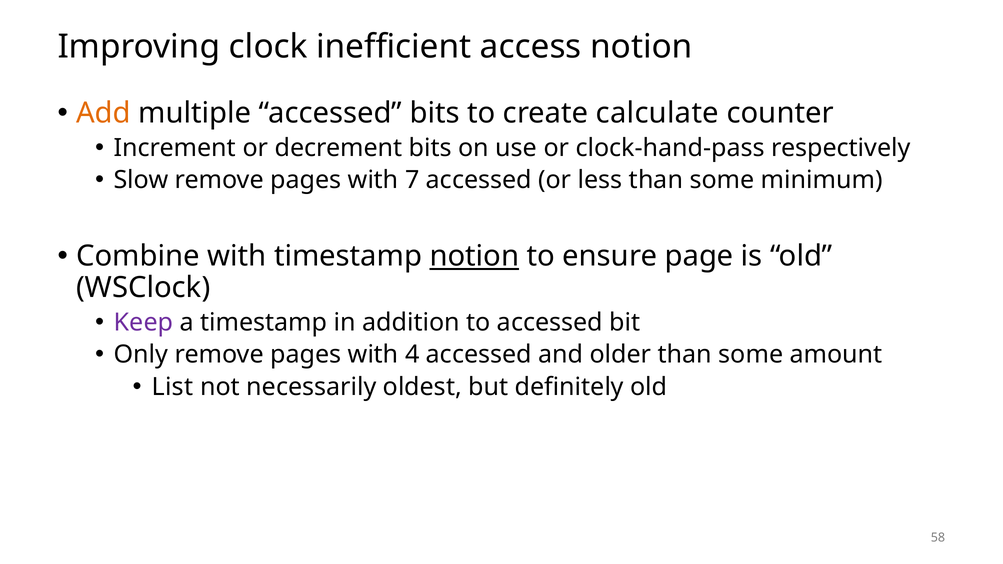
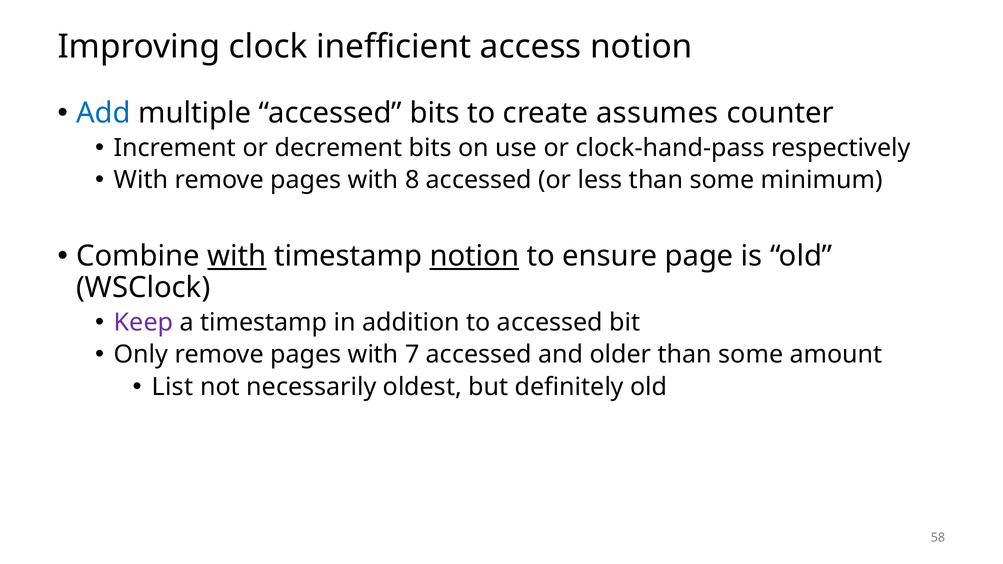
Add colour: orange -> blue (104, 113)
calculate: calculate -> assumes (657, 113)
Slow: Slow -> With (141, 180)
7: 7 -> 8 (412, 180)
with underline: none -> present (237, 256)
4: 4 -> 7 (412, 355)
